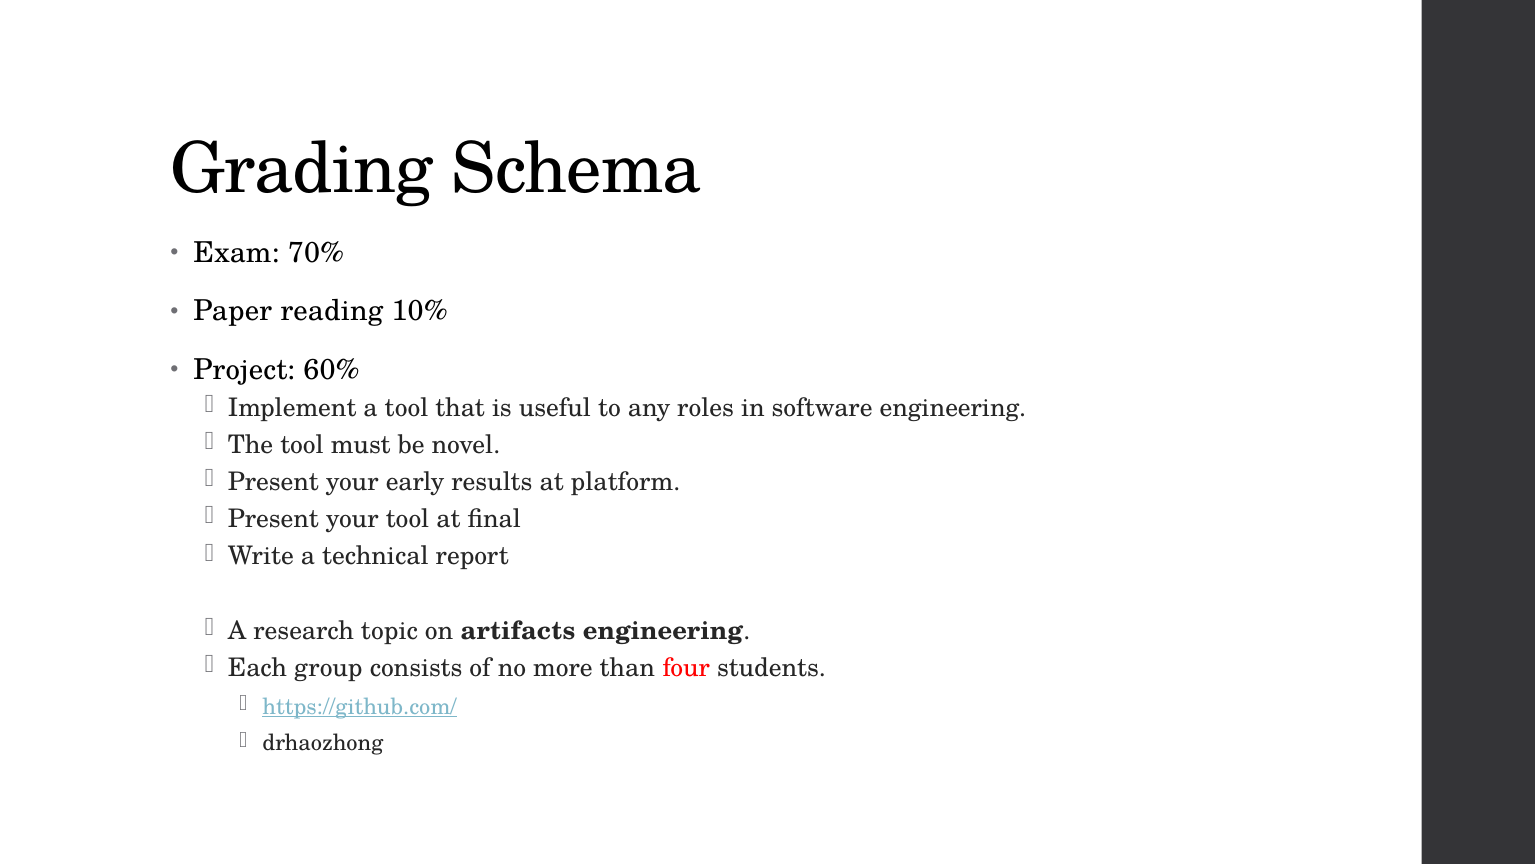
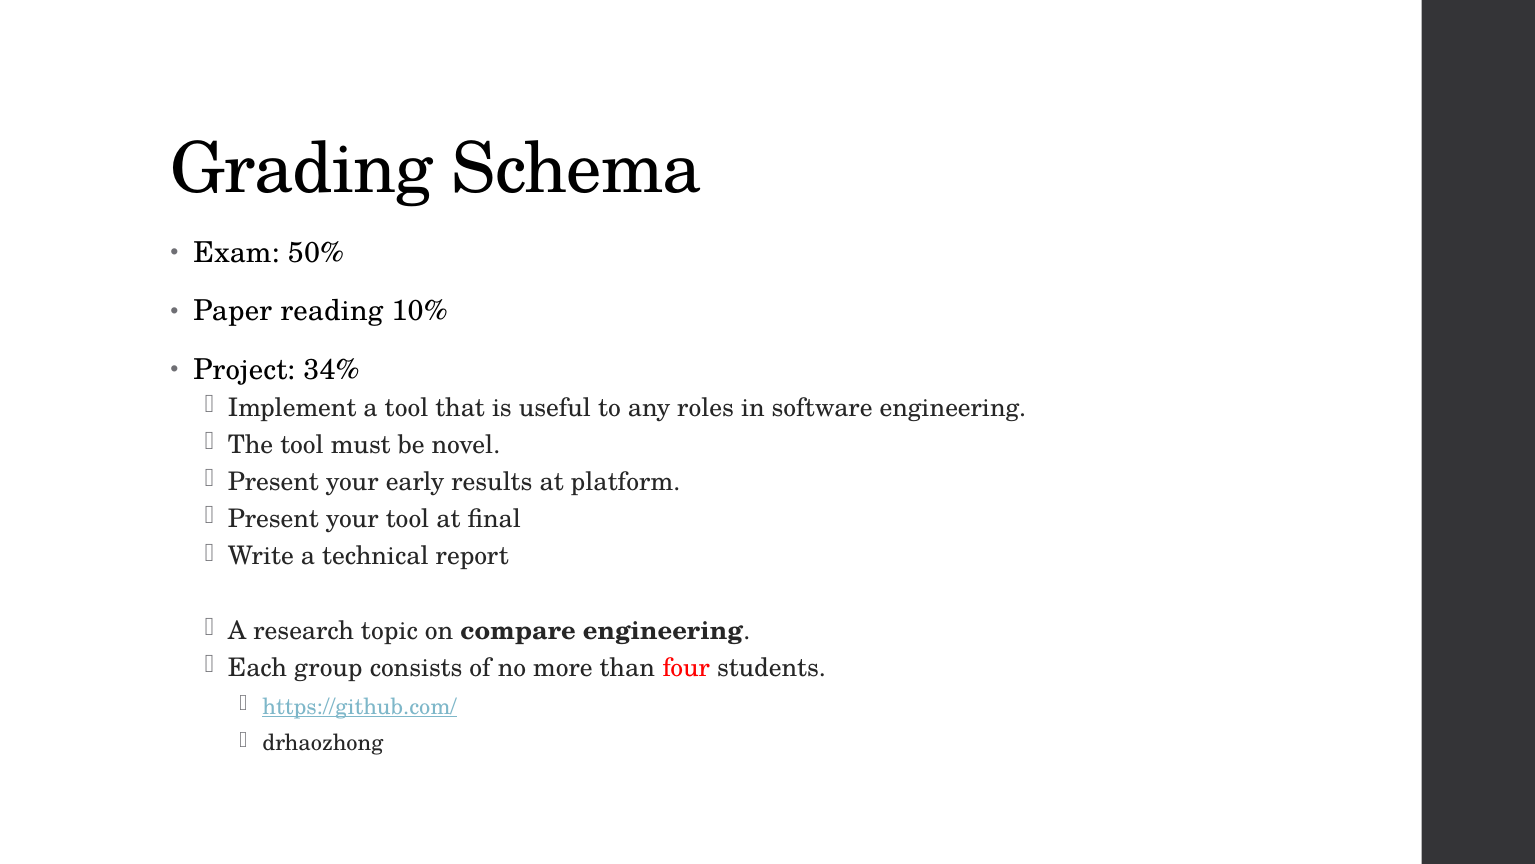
70%: 70% -> 50% (316, 253)
60%: 60% -> 34% (332, 370)
artifacts: artifacts -> compare (518, 631)
